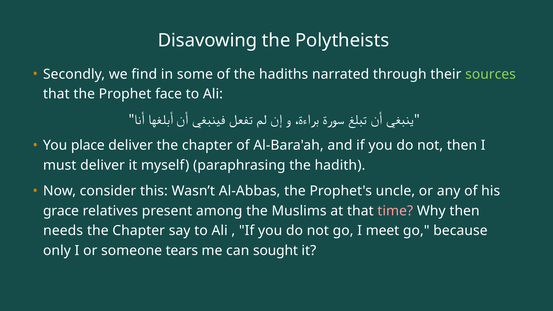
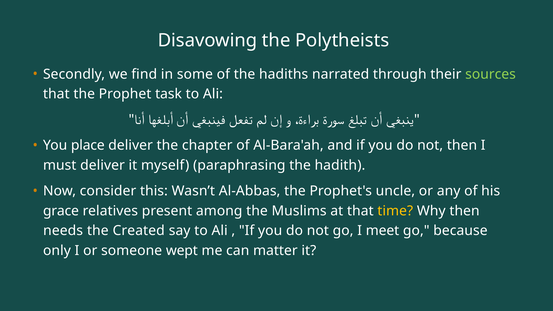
face: face -> task (169, 94)
time colour: pink -> yellow (395, 211)
Chapter: Chapter -> Created (139, 231)
tears: tears -> wept (182, 251)
sought: sought -> matter (275, 251)
